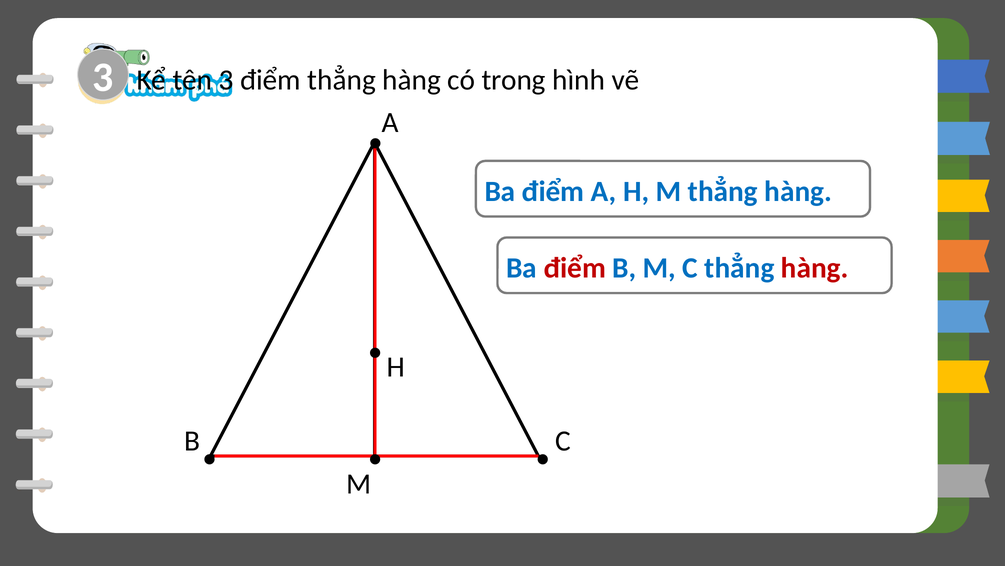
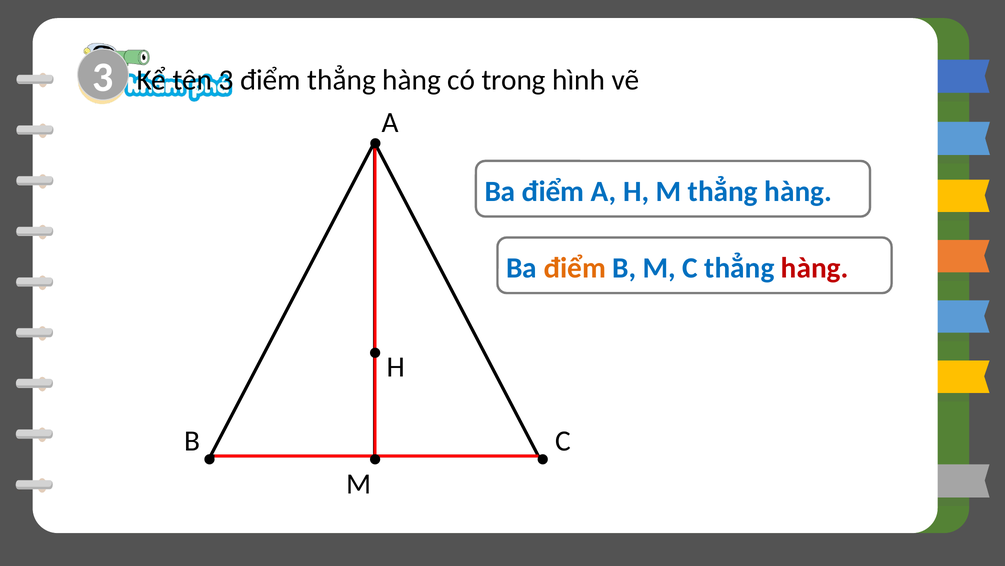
điểm colour: red -> orange (575, 268)
